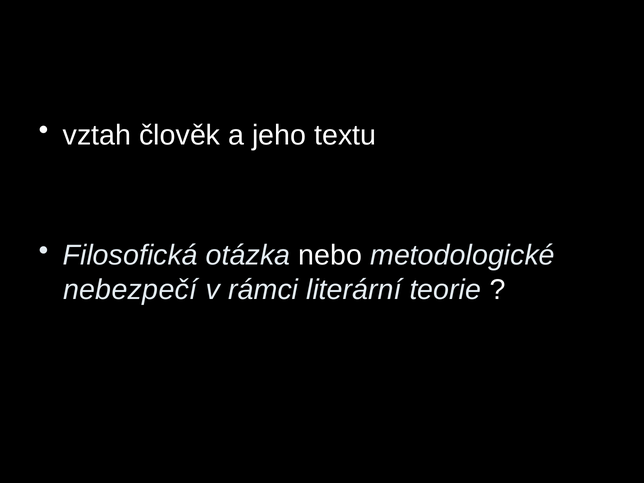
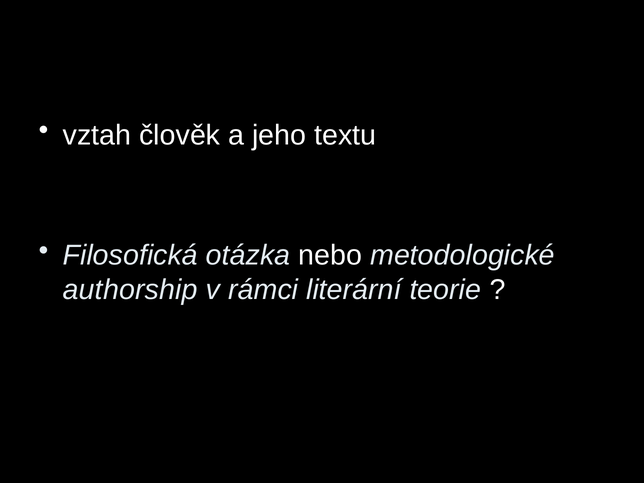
nebezpečí: nebezpečí -> authorship (130, 290)
